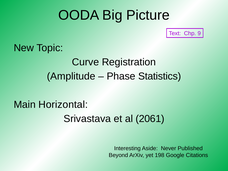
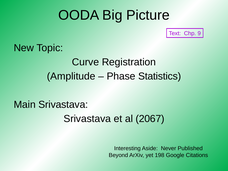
Main Horizontal: Horizontal -> Srivastava (63, 105)
2061: 2061 -> 2067 (150, 119)
